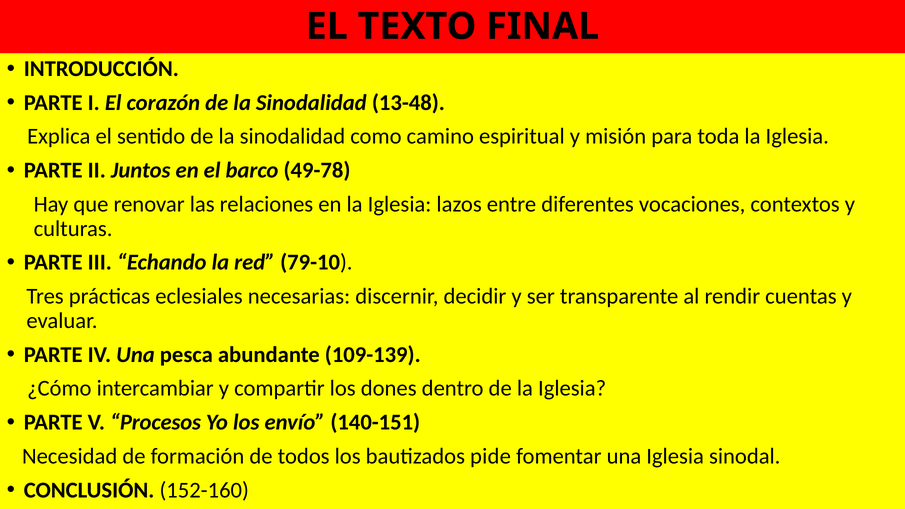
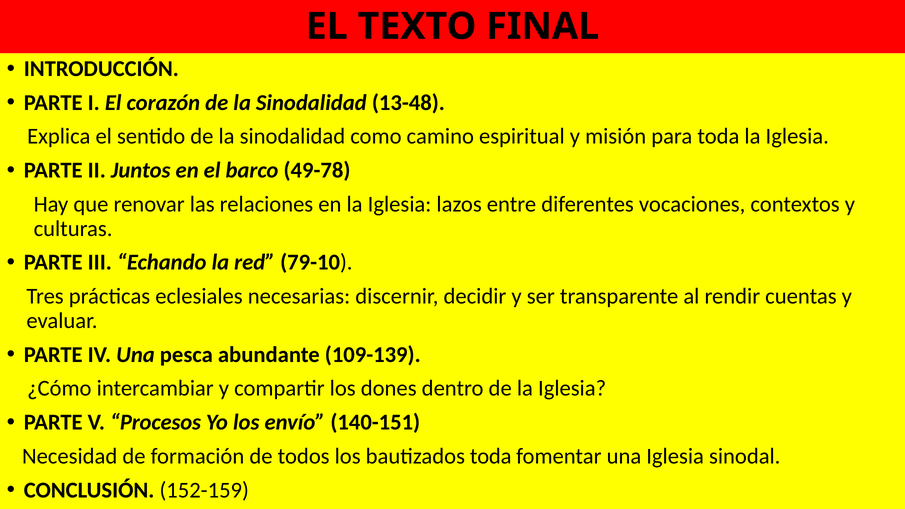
bautizados pide: pide -> toda (491, 456)
152-160: 152-160 -> 152-159 (204, 490)
